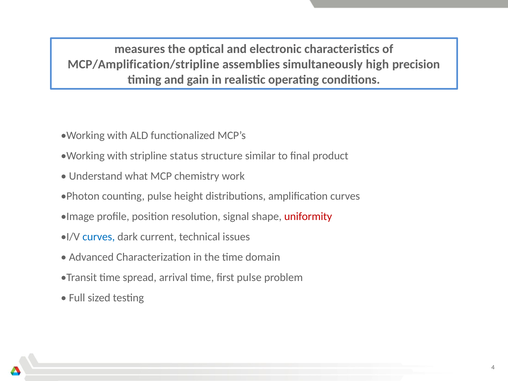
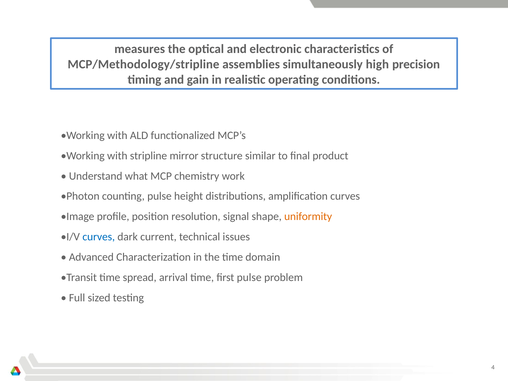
MCP/Amplification/stripline: MCP/Amplification/stripline -> MCP/Methodology/stripline (143, 64)
status: status -> mirror (184, 156)
uniformity colour: red -> orange (308, 217)
